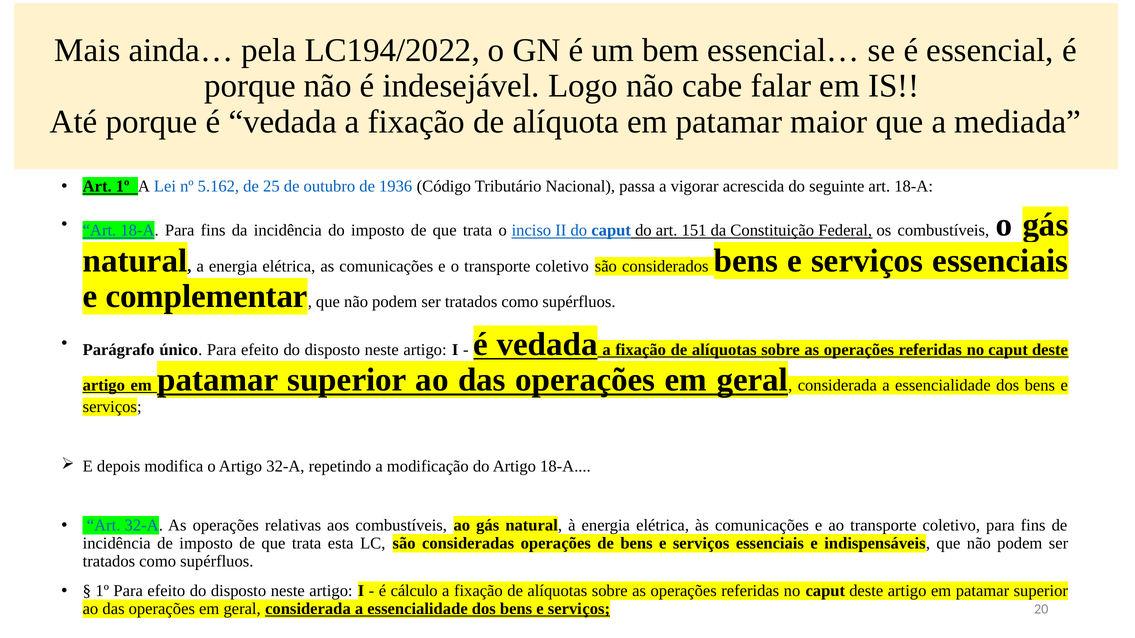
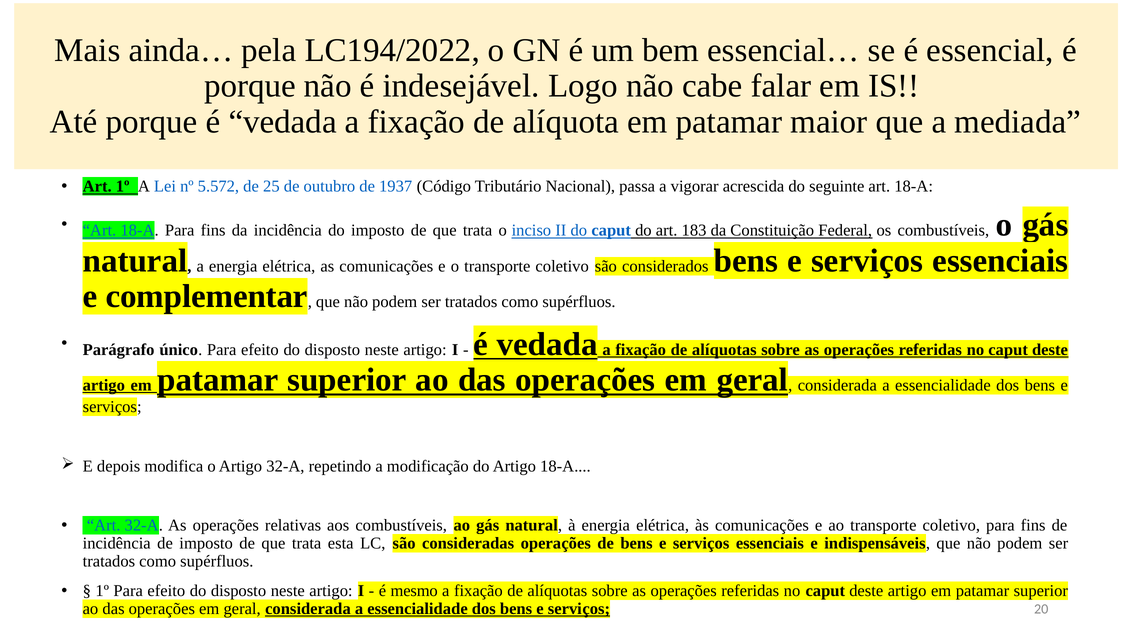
5.162: 5.162 -> 5.572 (218, 187)
1936: 1936 -> 1937 (396, 187)
151: 151 -> 183 (694, 231)
cálculo: cálculo -> mesmo (414, 591)
